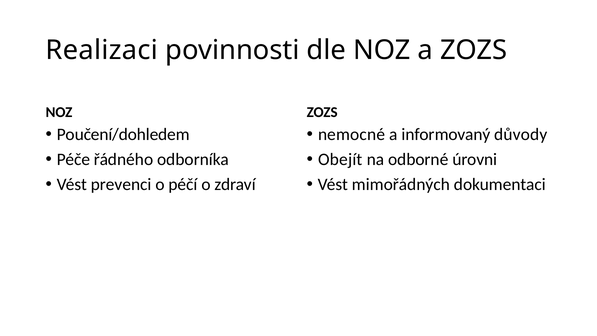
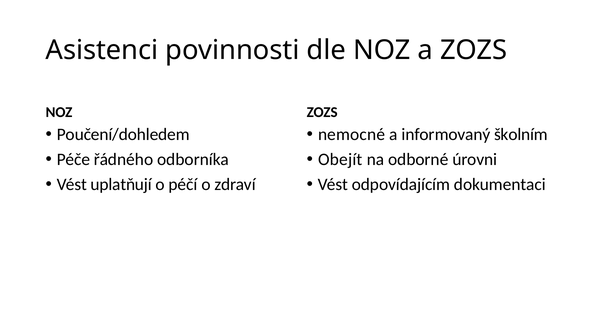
Realizaci: Realizaci -> Asistenci (102, 50)
důvody: důvody -> školním (521, 134)
prevenci: prevenci -> uplatňují (121, 184)
mimořádných: mimořádných -> odpovídajícím (401, 184)
